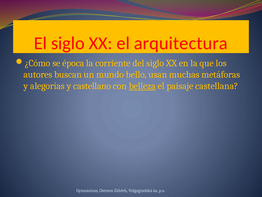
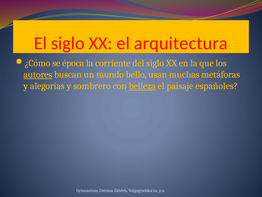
autores underline: none -> present (38, 74)
castellano: castellano -> sombrero (92, 86)
castellana: castellana -> españoles (217, 86)
